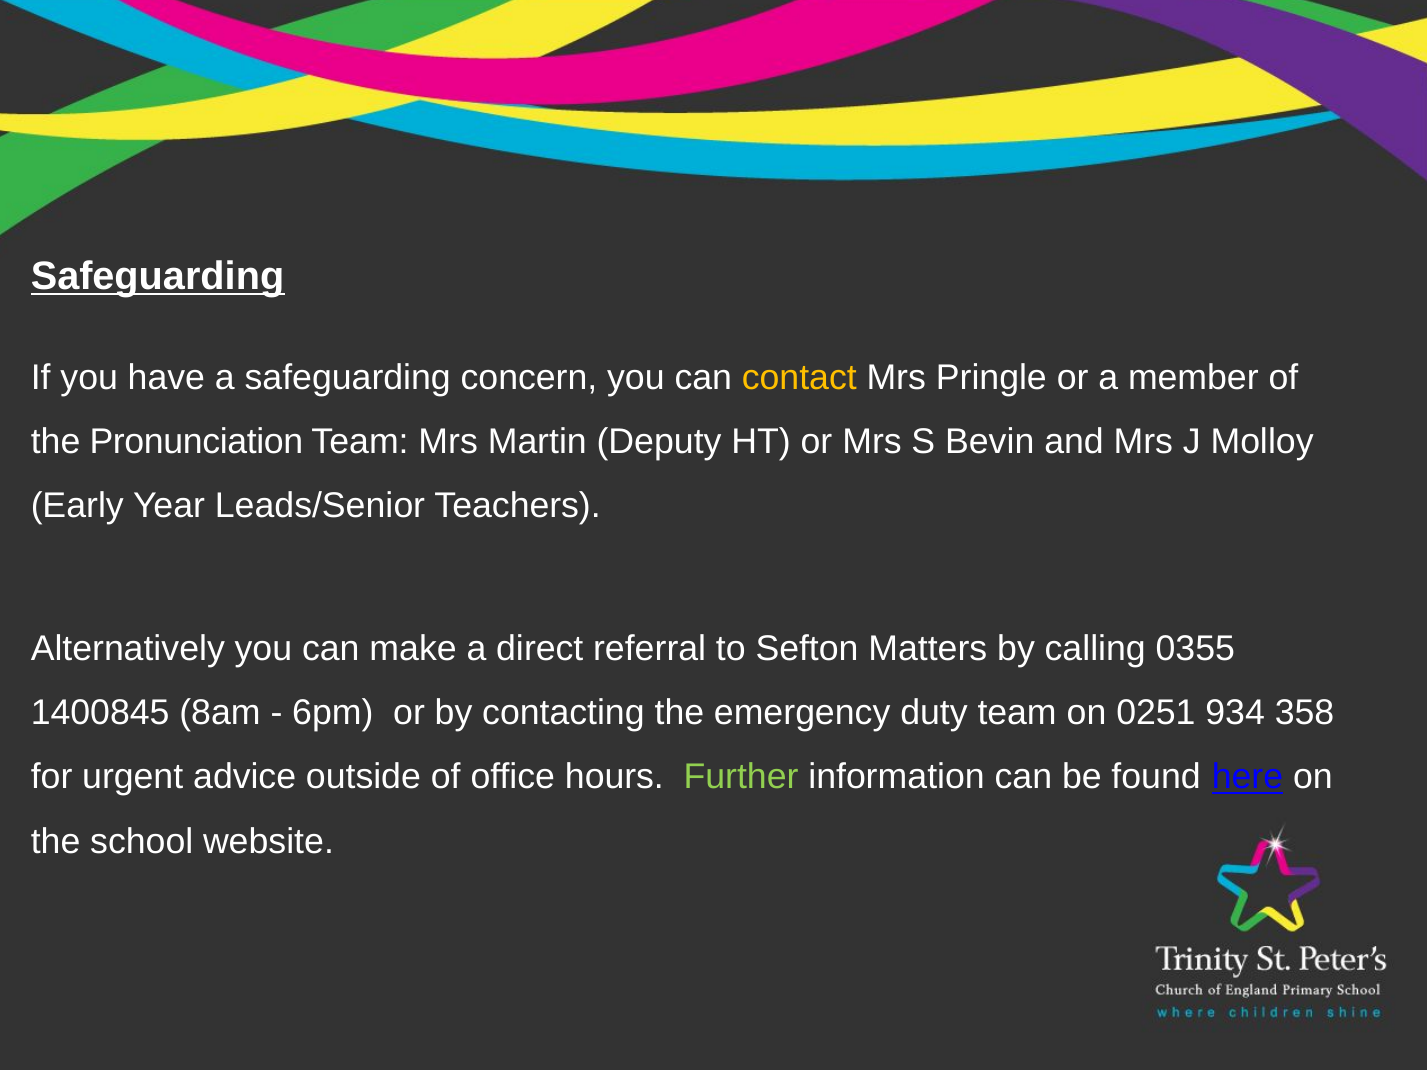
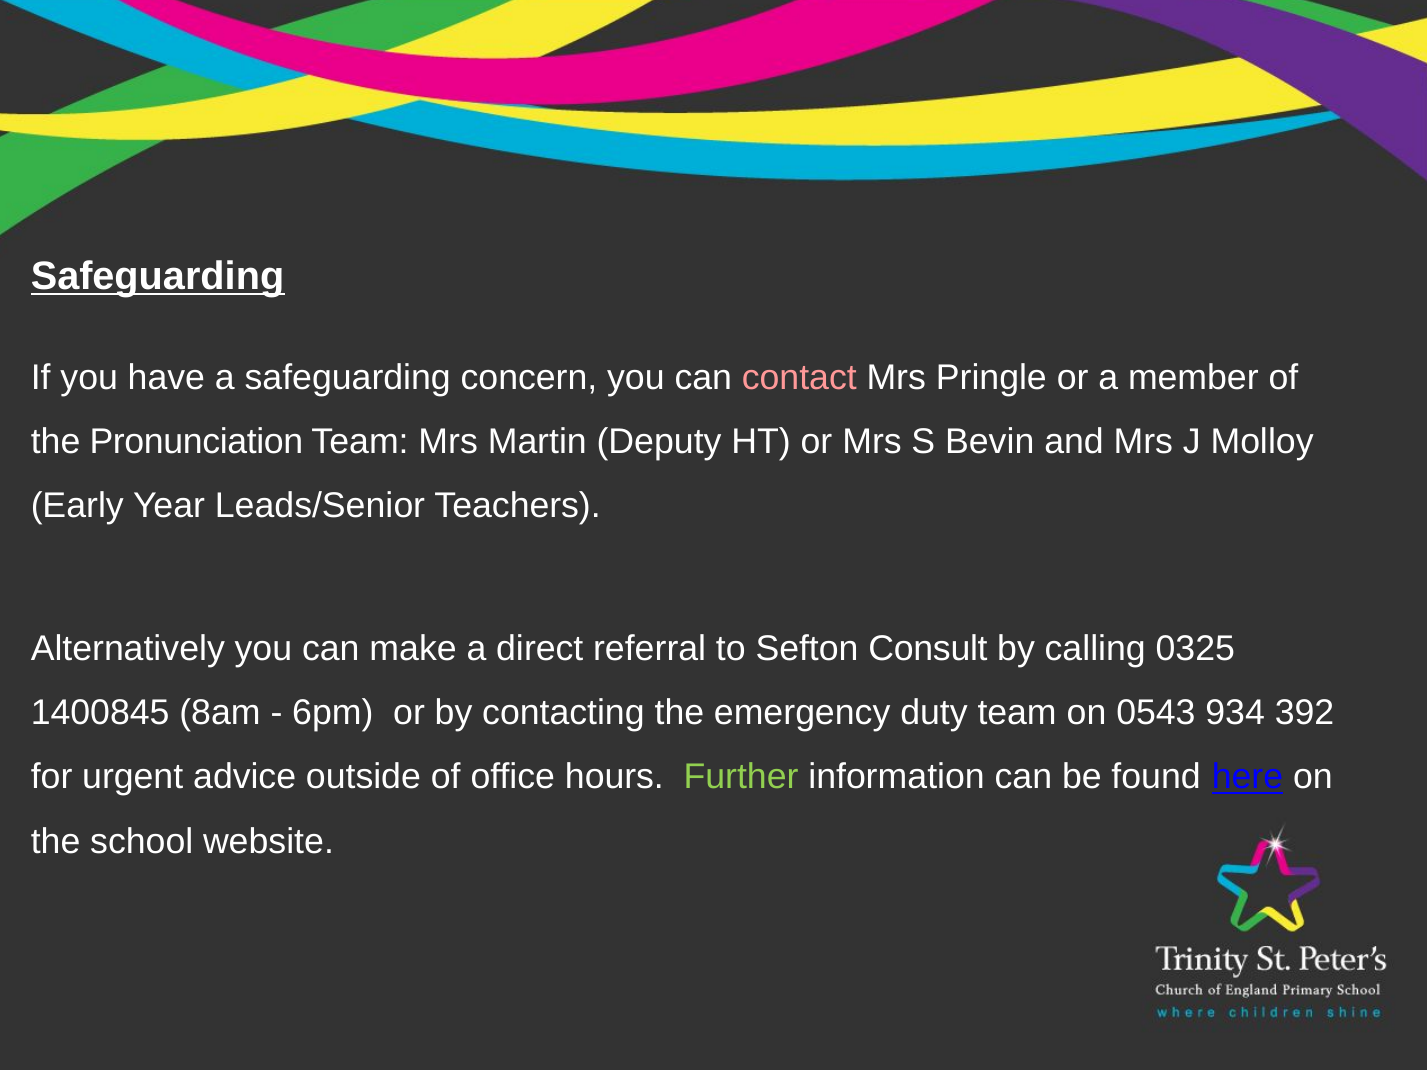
contact colour: yellow -> pink (799, 378)
Matters: Matters -> Consult (928, 649)
0355: 0355 -> 0325 (1195, 649)
0251: 0251 -> 0543 (1156, 713)
358: 358 -> 392 (1305, 713)
